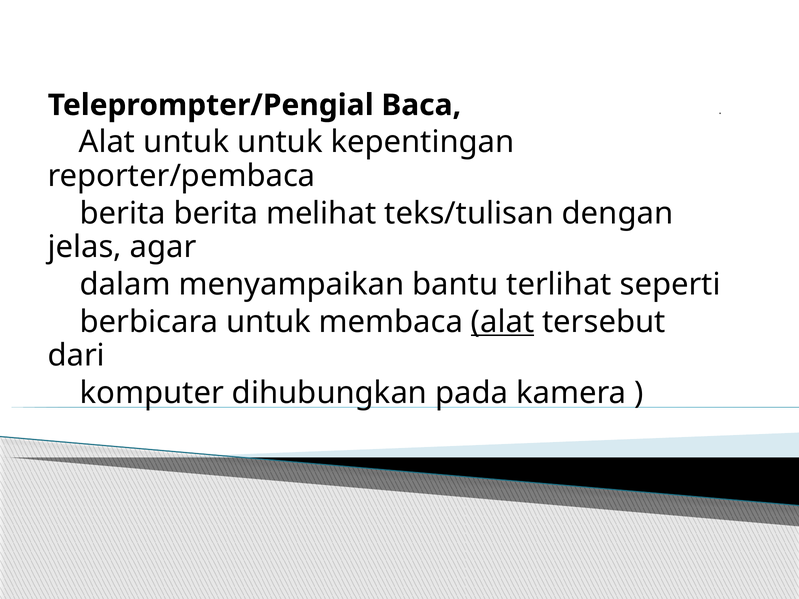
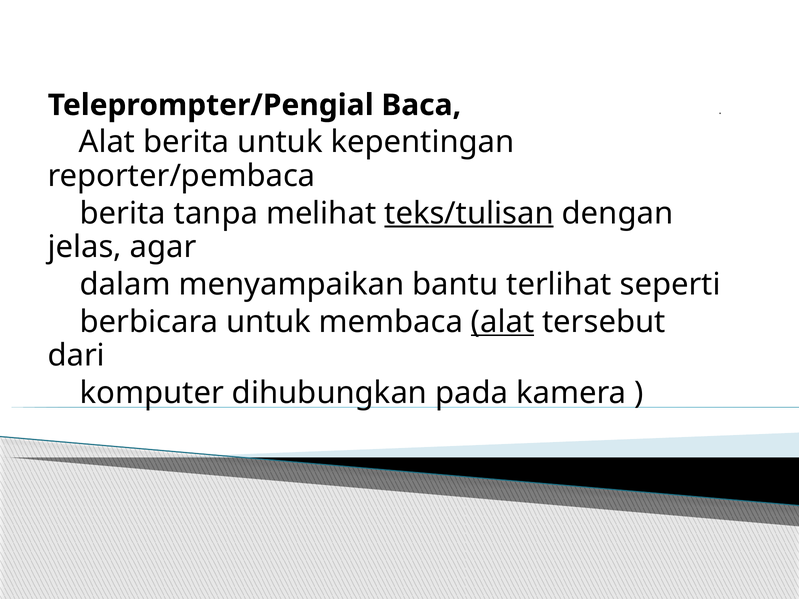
Alat untuk: untuk -> berita (186, 142)
berita berita: berita -> tanpa (216, 213)
teks/tulisan underline: none -> present (469, 213)
